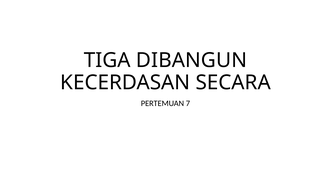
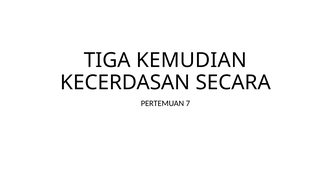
DIBANGUN: DIBANGUN -> KEMUDIAN (191, 60)
